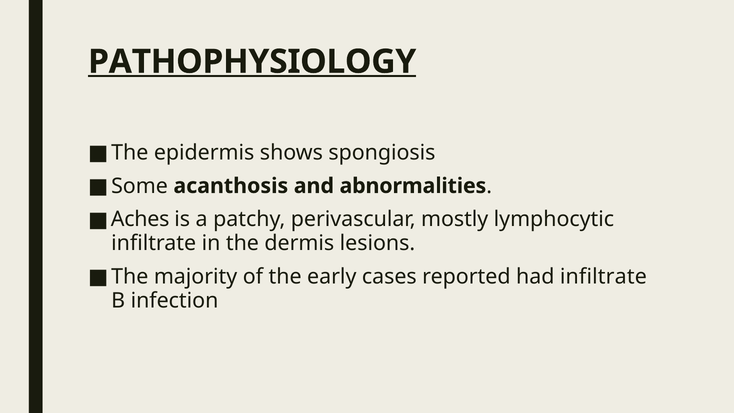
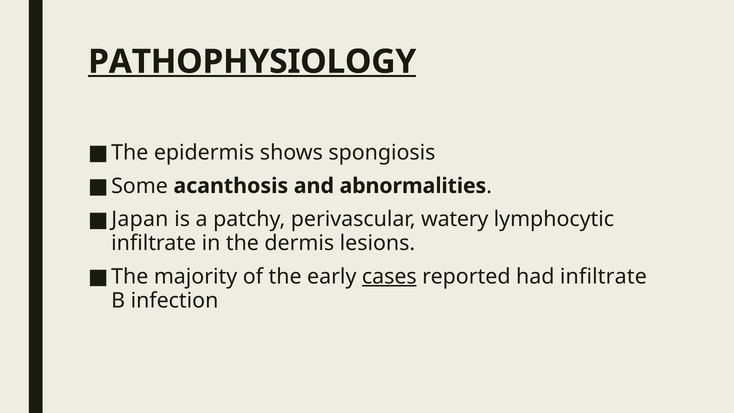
Aches: Aches -> Japan (140, 219)
mostly: mostly -> watery (455, 219)
cases underline: none -> present (389, 277)
